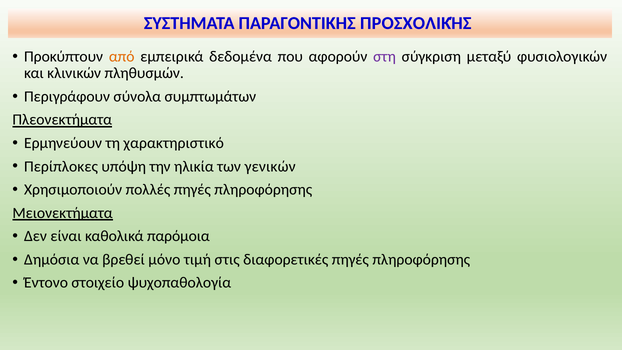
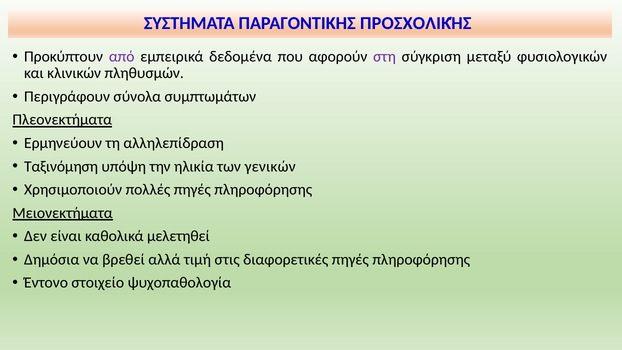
από colour: orange -> purple (122, 56)
χαρακτηριστικό: χαρακτηριστικό -> αλληλεπίδραση (174, 143)
Περίπλοκες: Περίπλοκες -> Ταξινόμηση (61, 166)
παρόμοια: παρόμοια -> μελετηθεί (178, 236)
μόνο: μόνο -> αλλά (164, 259)
